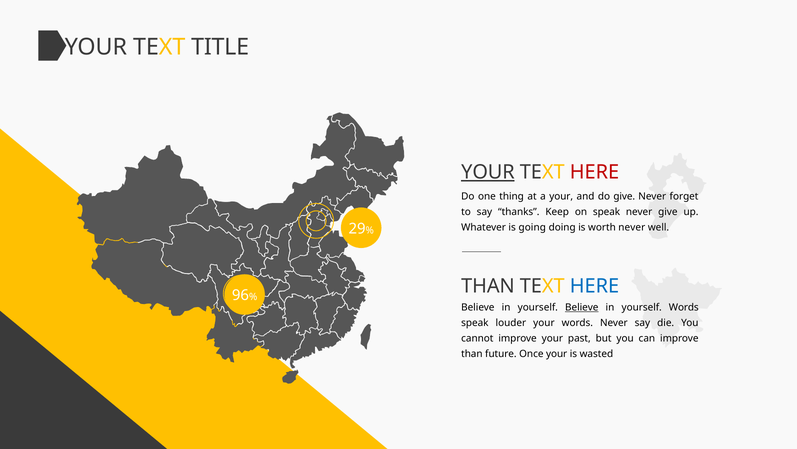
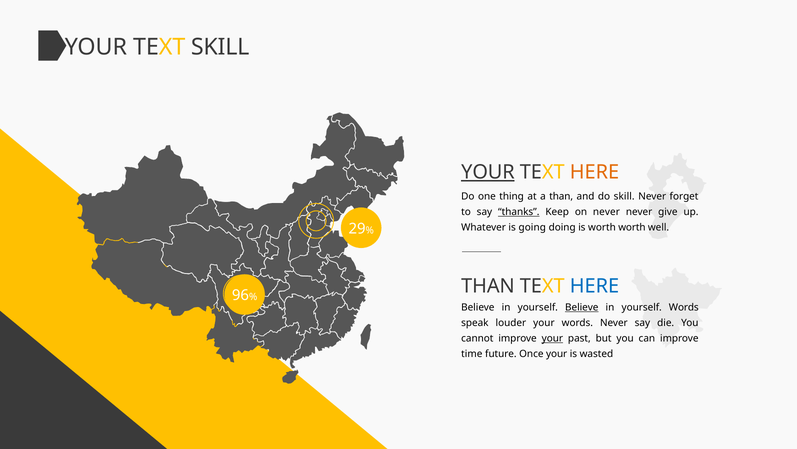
TEXT TITLE: TITLE -> SKILL (220, 47)
HERE colour: red -> orange (594, 172)
a your: your -> than (561, 196)
do give: give -> skill (624, 196)
thanks underline: none -> present (519, 212)
on speak: speak -> never (606, 212)
worth never: never -> worth (632, 227)
your underline: none -> present (552, 338)
than: than -> time (472, 354)
